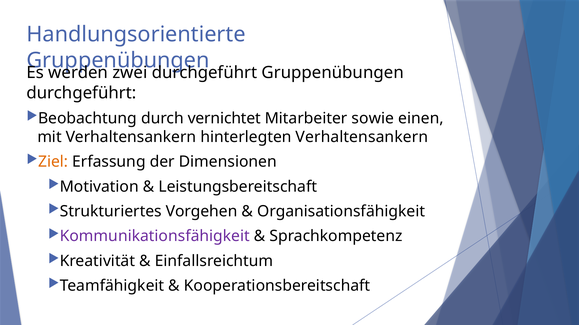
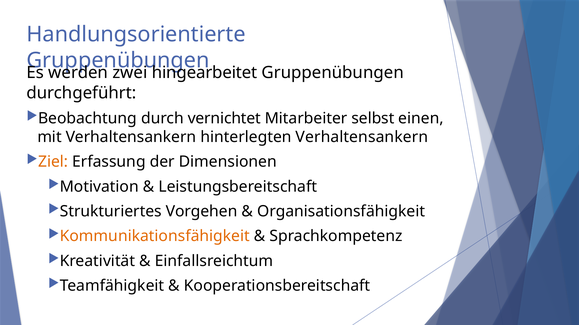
durchgeführt: durchgeführt -> hingearbeitet (205, 73)
sowie: sowie -> selbst (373, 118)
Kommunikationsfähigkeit colour: purple -> orange (155, 237)
